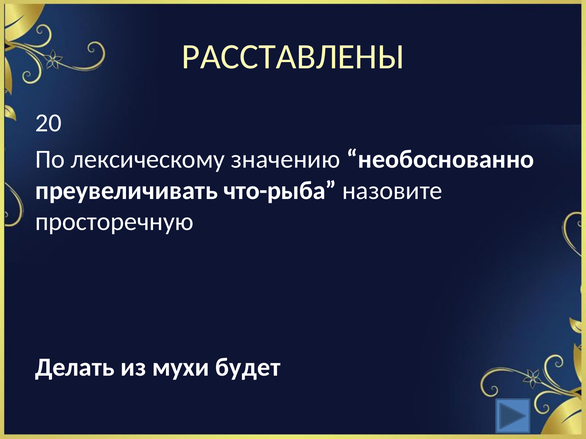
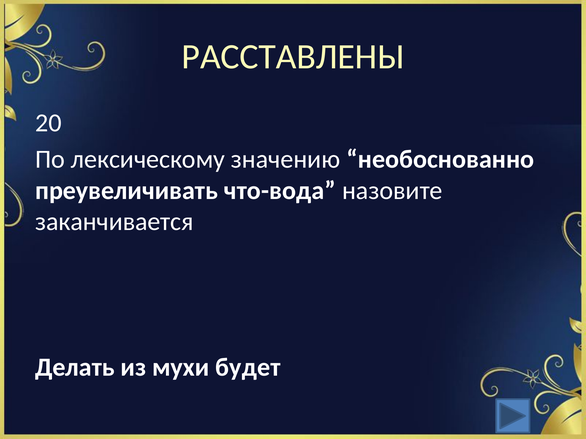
что-рыба: что-рыба -> что-вода (280, 191)
просторечную: просторечную -> заканчивается (114, 222)
